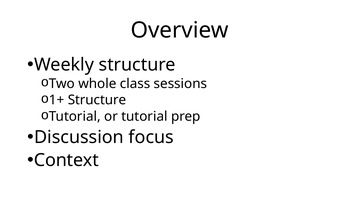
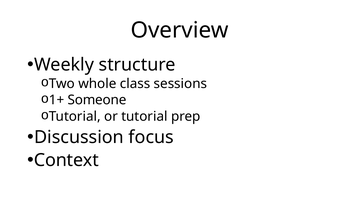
1+ Structure: Structure -> Someone (97, 100)
